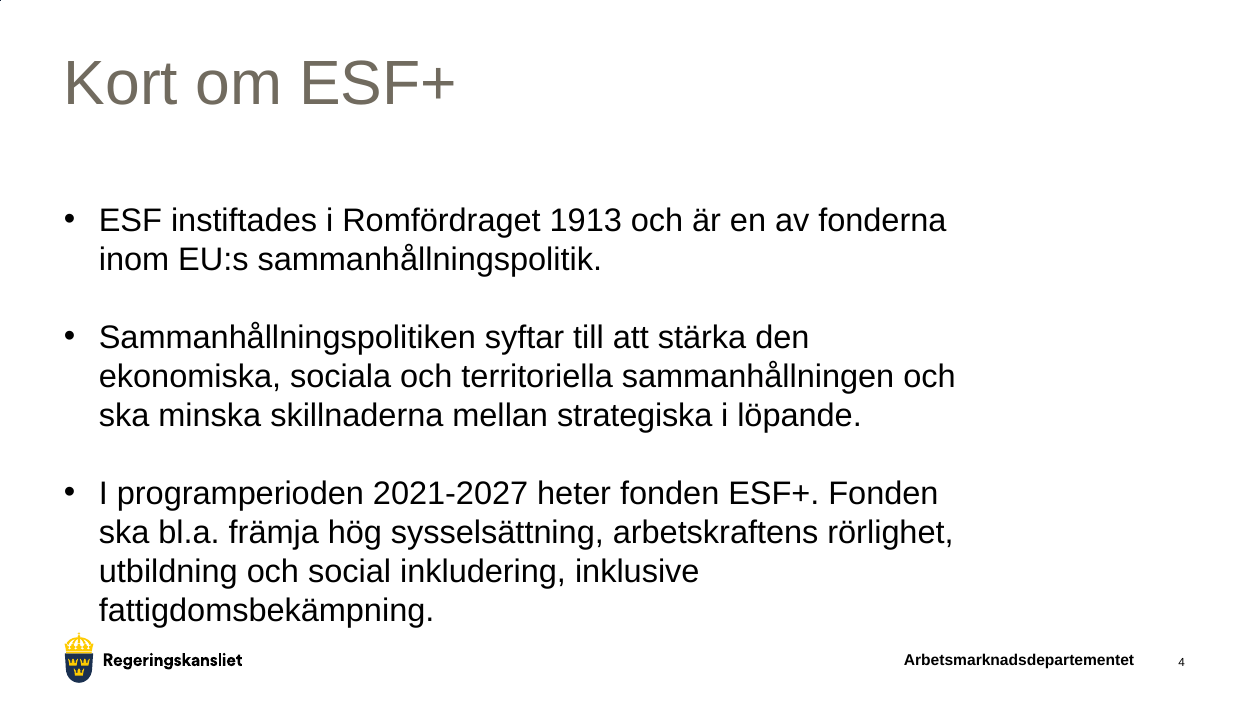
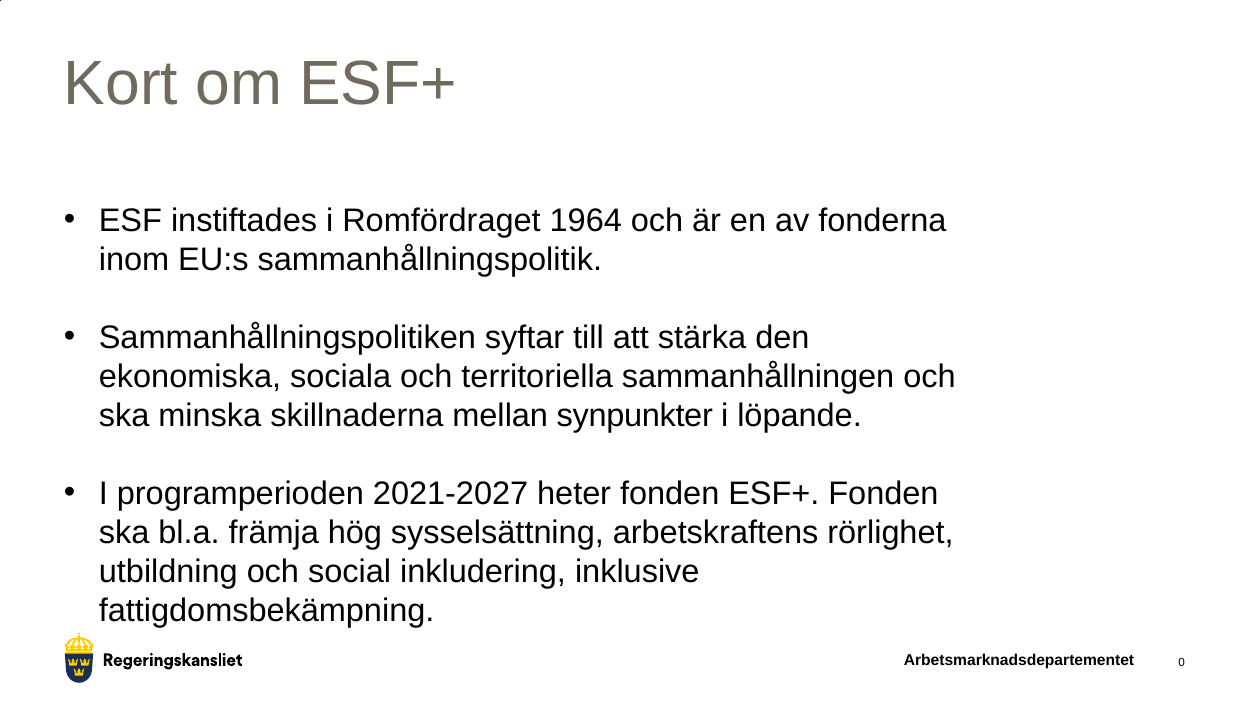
1913: 1913 -> 1964 (586, 220)
strategiska: strategiska -> synpunkter (635, 415)
4: 4 -> 0 (1182, 662)
